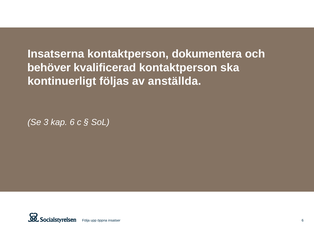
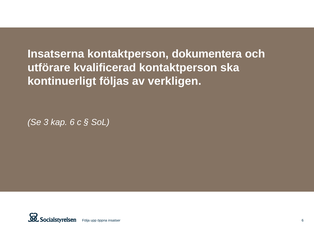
behöver: behöver -> utförare (49, 68)
anställda: anställda -> verkligen (175, 81)
